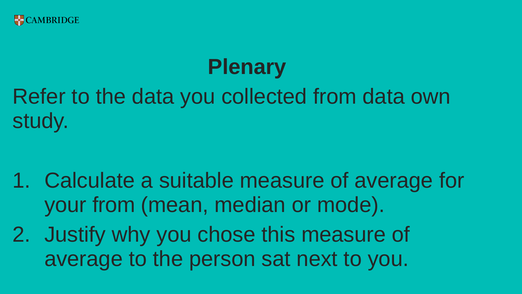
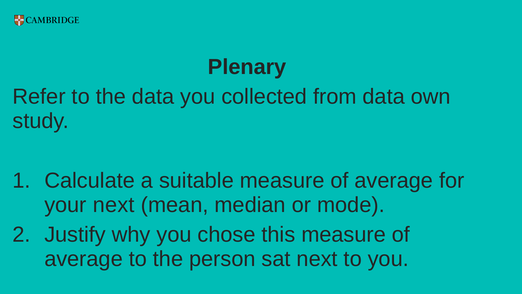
your from: from -> next (114, 205)
